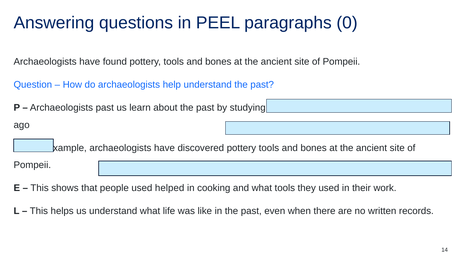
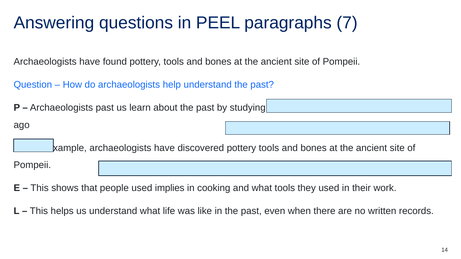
0: 0 -> 7 (347, 23)
helped: helped -> implies (170, 188)
